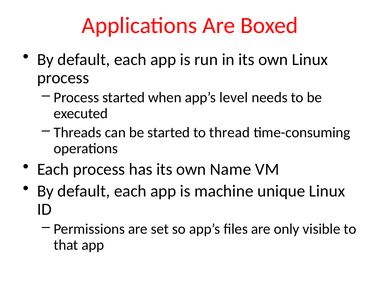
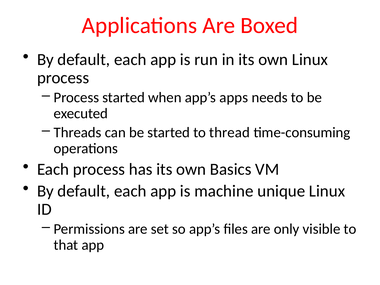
level: level -> apps (234, 98)
Name: Name -> Basics (231, 169)
